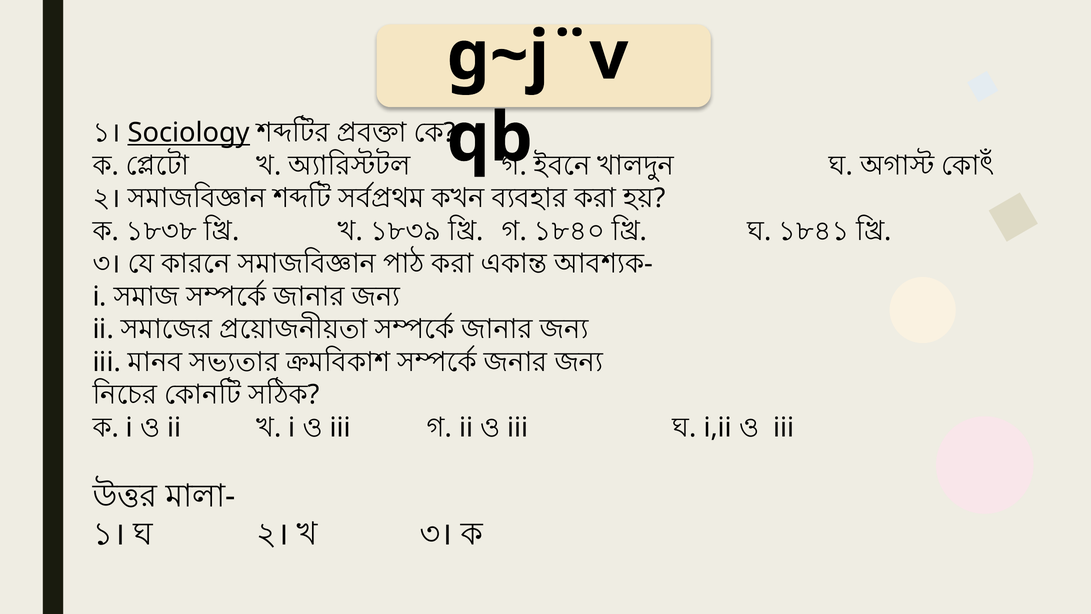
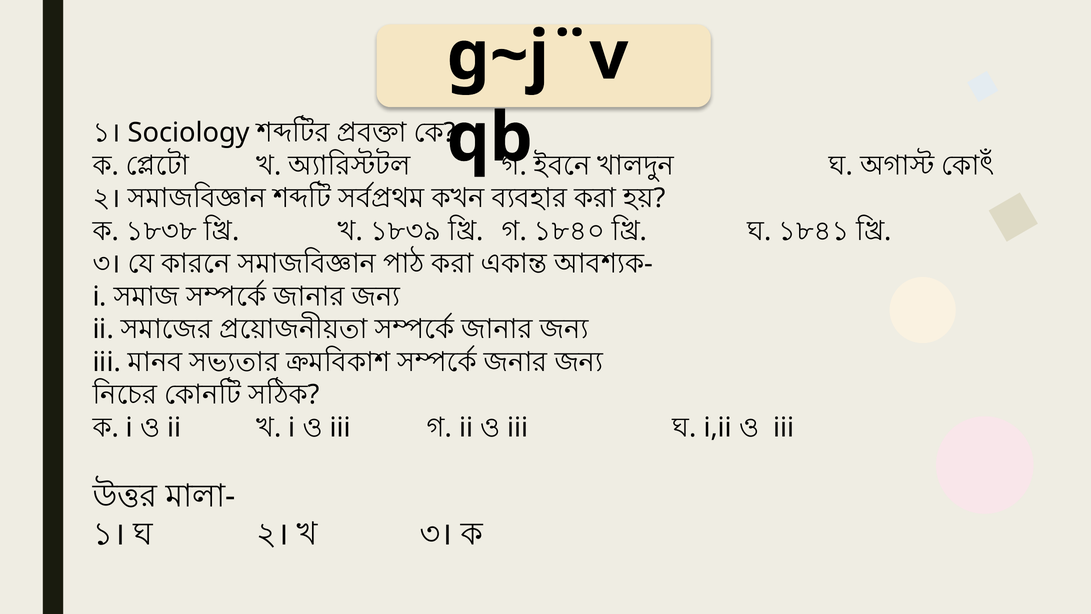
Sociology underline: present -> none (189, 133)
